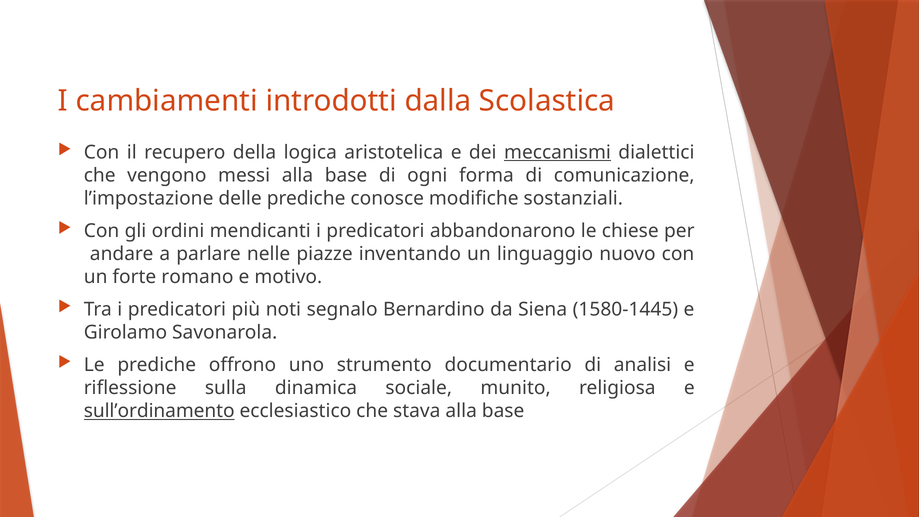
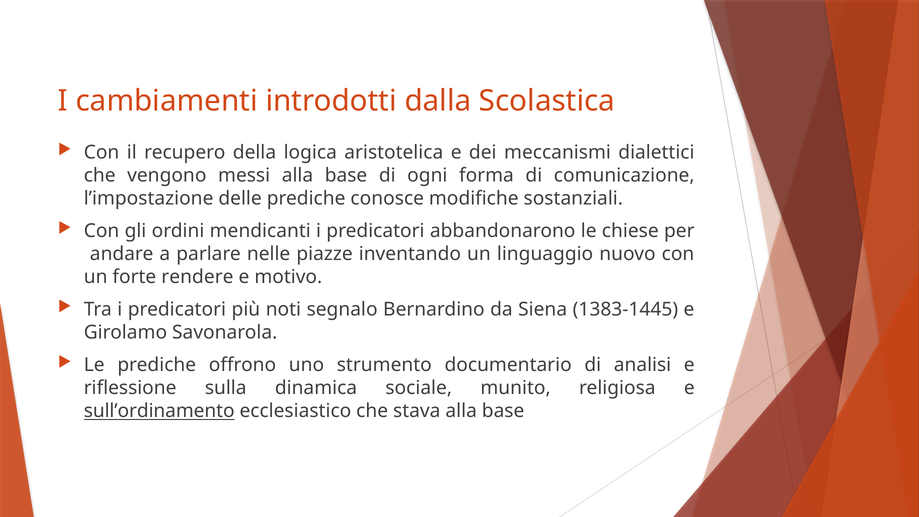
meccanismi underline: present -> none (557, 152)
romano: romano -> rendere (197, 277)
1580-1445: 1580-1445 -> 1383-1445 (625, 309)
